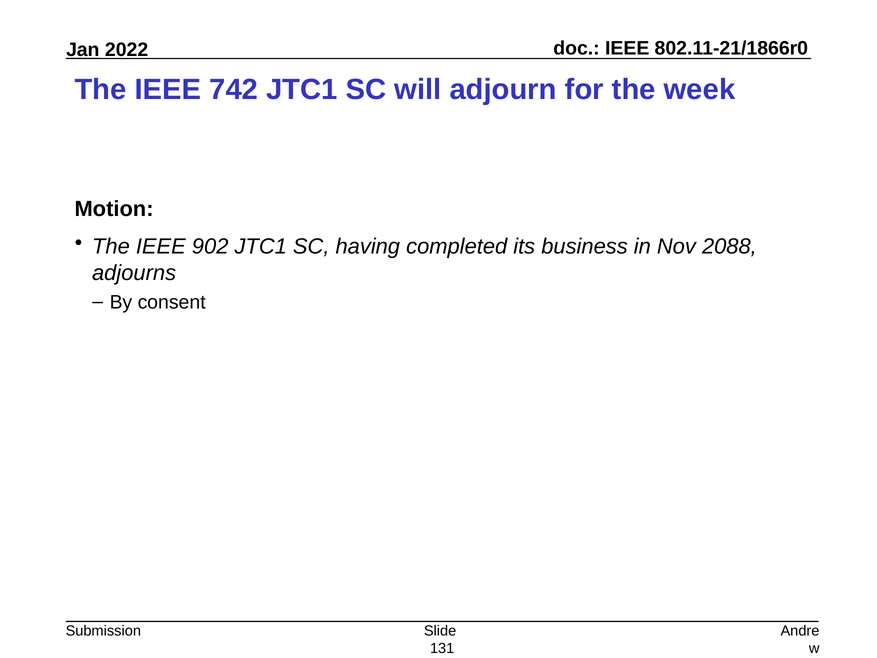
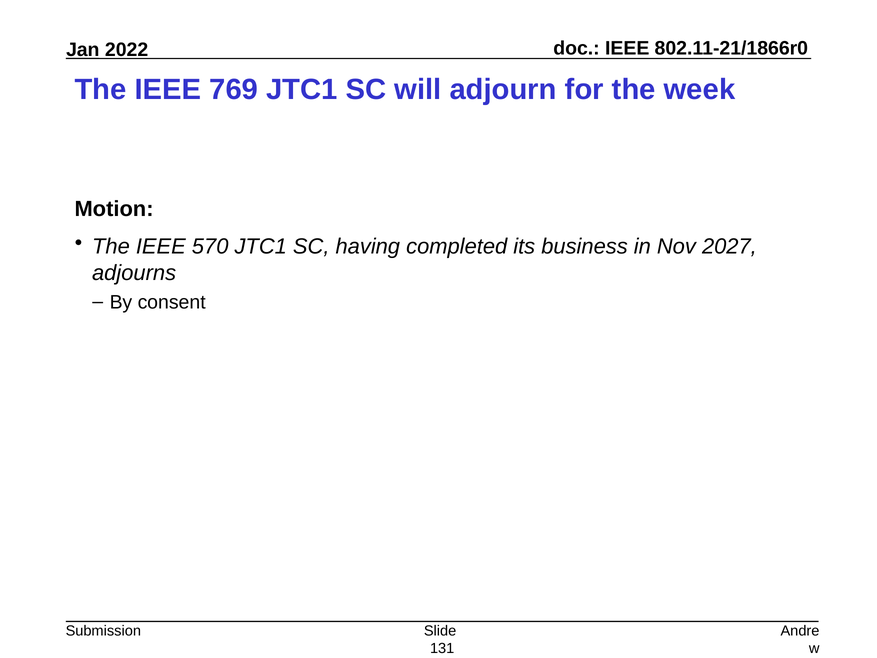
742: 742 -> 769 (234, 90)
902: 902 -> 570 (210, 246)
2088: 2088 -> 2027 (729, 246)
